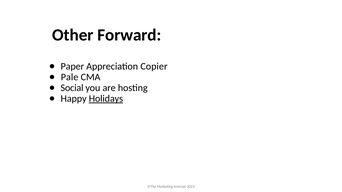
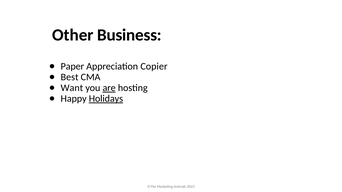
Forward: Forward -> Business (129, 35)
Pale: Pale -> Best (70, 77)
Social: Social -> Want (72, 88)
are underline: none -> present (109, 88)
